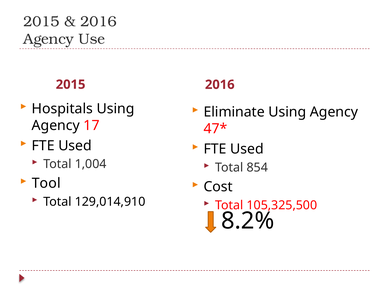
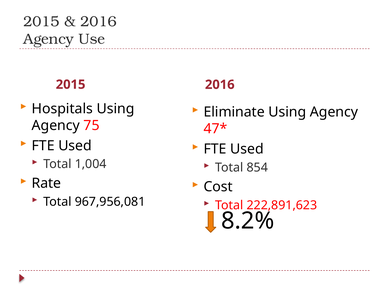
17: 17 -> 75 (92, 125)
Tool: Tool -> Rate (46, 183)
129,014,910: 129,014,910 -> 967,956,081 (110, 202)
105,325,500: 105,325,500 -> 222,891,623 (282, 205)
